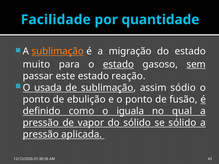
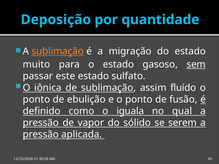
Facilidade: Facilidade -> Deposição (56, 20)
estado underline: present -> none (118, 64)
reação: reação -> sulfato (129, 76)
usada: usada -> iônica (48, 88)
sódio: sódio -> fluído (183, 88)
se sólido: sólido -> serem (183, 123)
